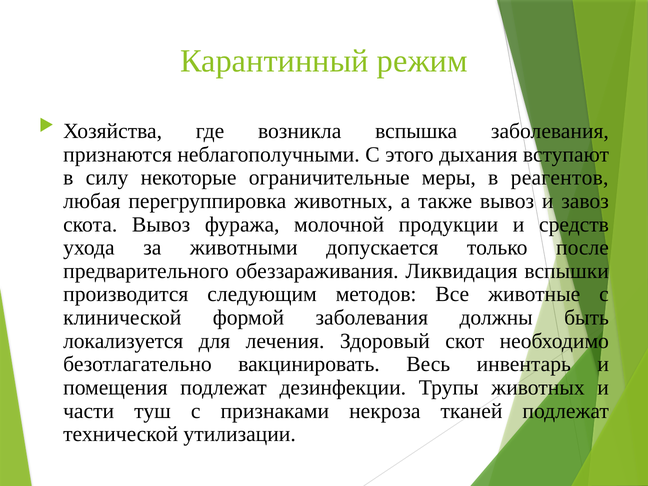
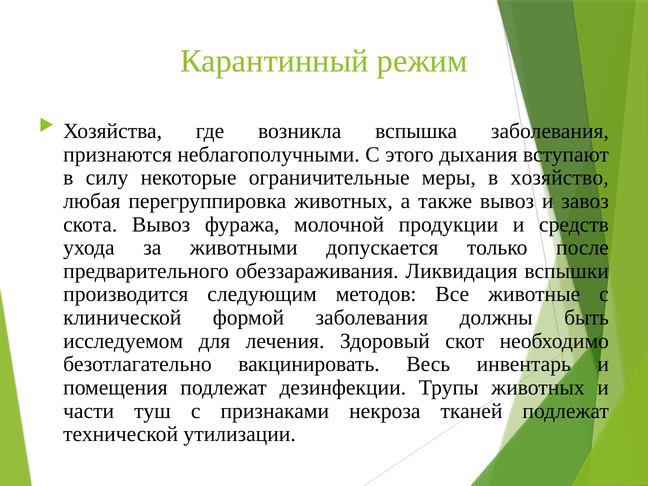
реагентов: реагентов -> хозяйство (560, 178)
локализуется: локализуется -> исследуемом (123, 341)
